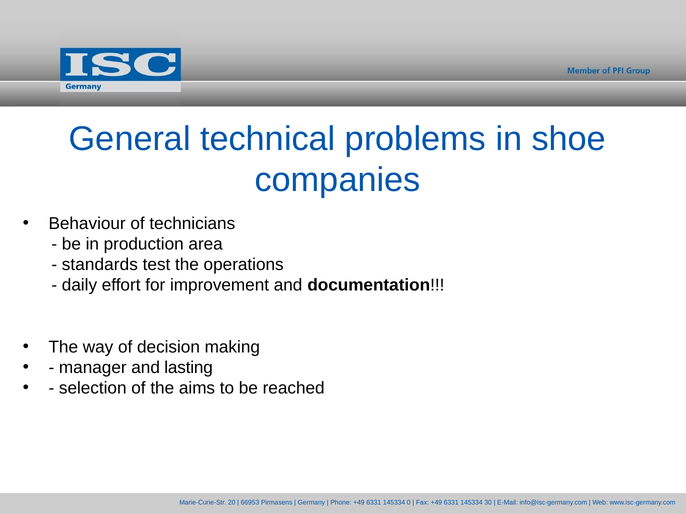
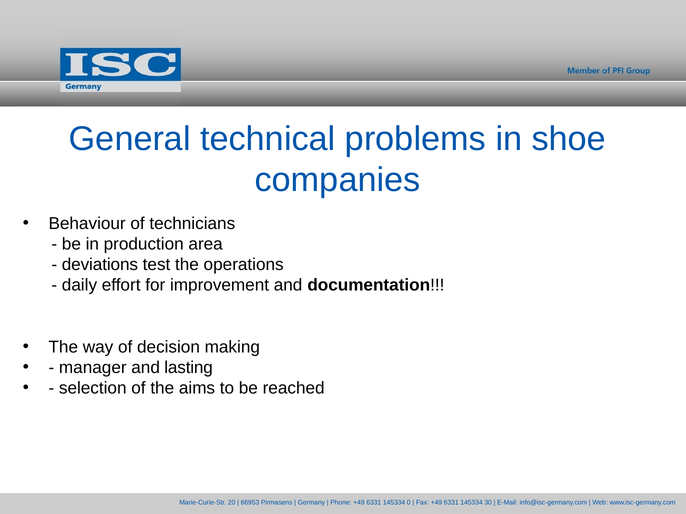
standards: standards -> deviations (100, 265)
